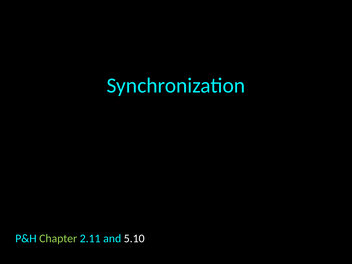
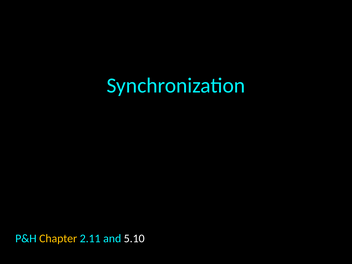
Chapter colour: light green -> yellow (58, 238)
